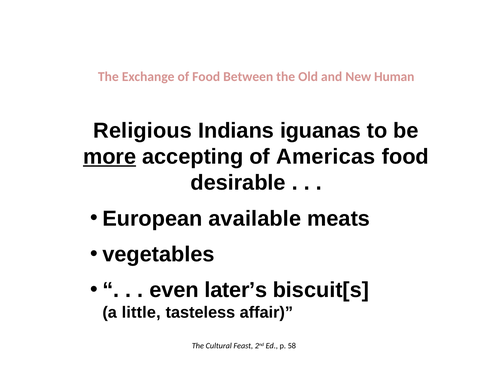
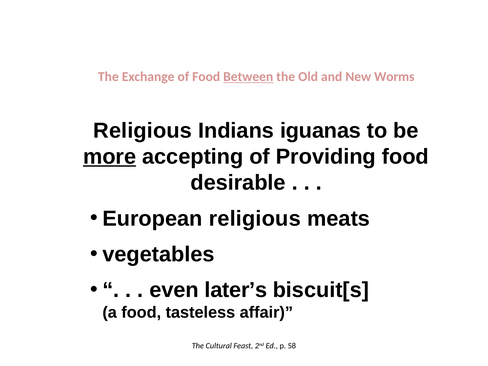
Between underline: none -> present (248, 77)
Human: Human -> Worms (394, 77)
Americas: Americas -> Providing (326, 157)
European available: available -> religious (255, 219)
a little: little -> food (141, 313)
